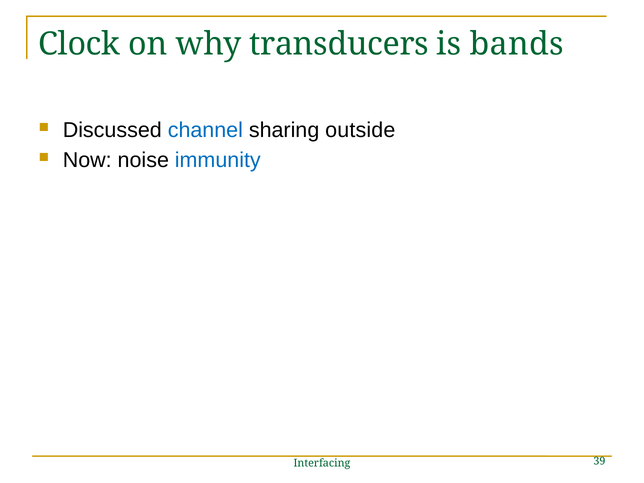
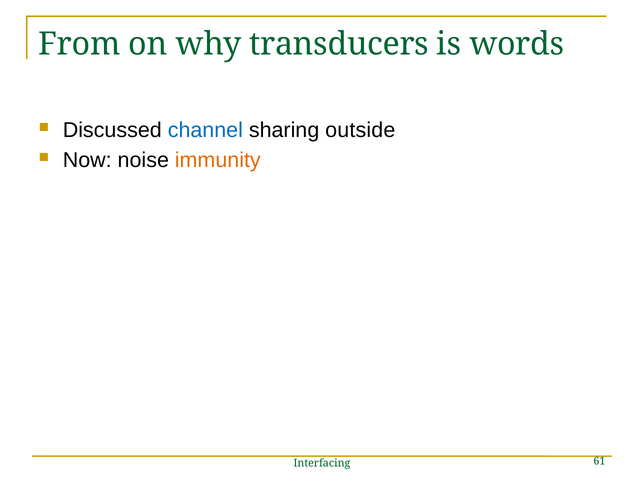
Clock: Clock -> From (79, 44)
bands: bands -> words (517, 44)
immunity colour: blue -> orange (218, 160)
39: 39 -> 61 (599, 461)
